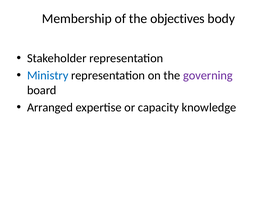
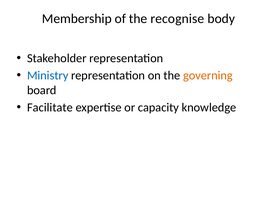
objectives: objectives -> recognise (177, 19)
governing colour: purple -> orange (208, 75)
Arranged: Arranged -> Facilitate (50, 107)
